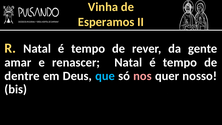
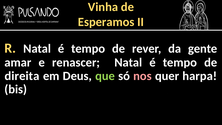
dentre: dentre -> direita (22, 76)
que colour: light blue -> light green (105, 76)
nosso: nosso -> harpa (200, 76)
